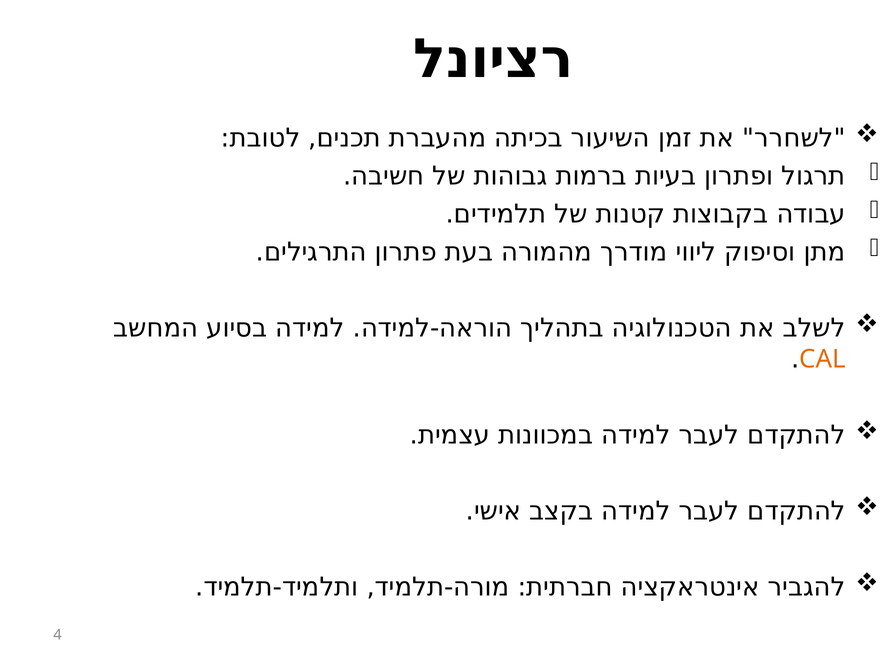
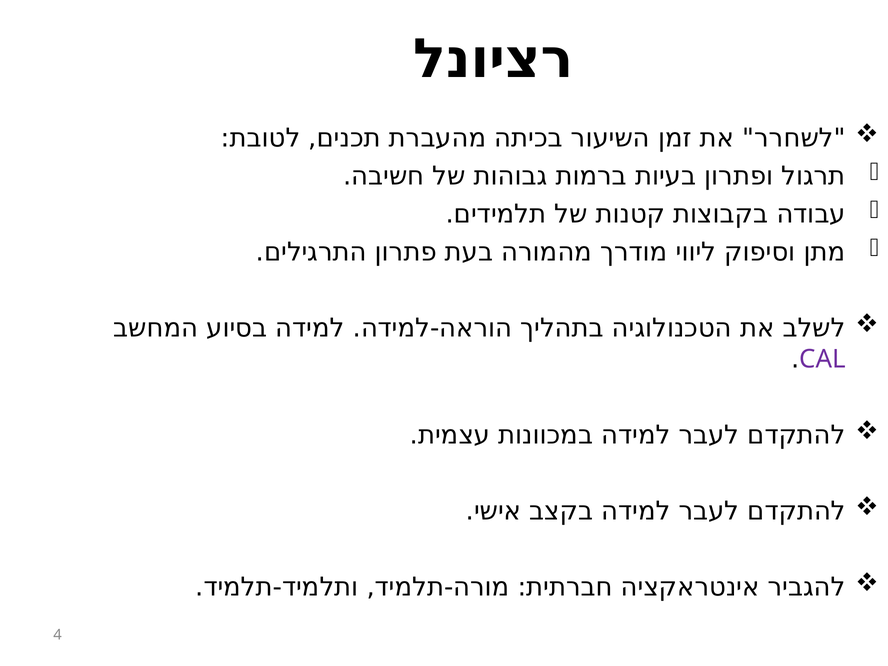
CAL colour: orange -> purple (823, 359)
